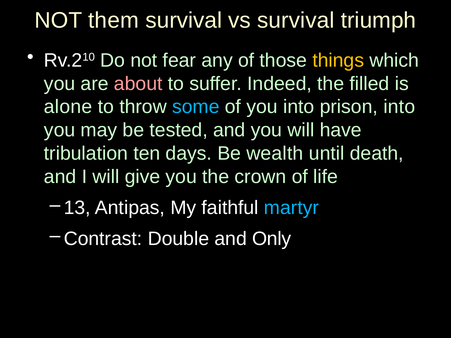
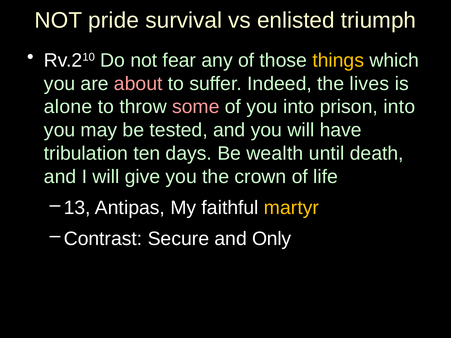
them: them -> pride (114, 20)
vs survival: survival -> enlisted (296, 20)
filled: filled -> lives (369, 84)
some colour: light blue -> pink (196, 107)
martyr colour: light blue -> yellow (291, 208)
Double: Double -> Secure (178, 239)
